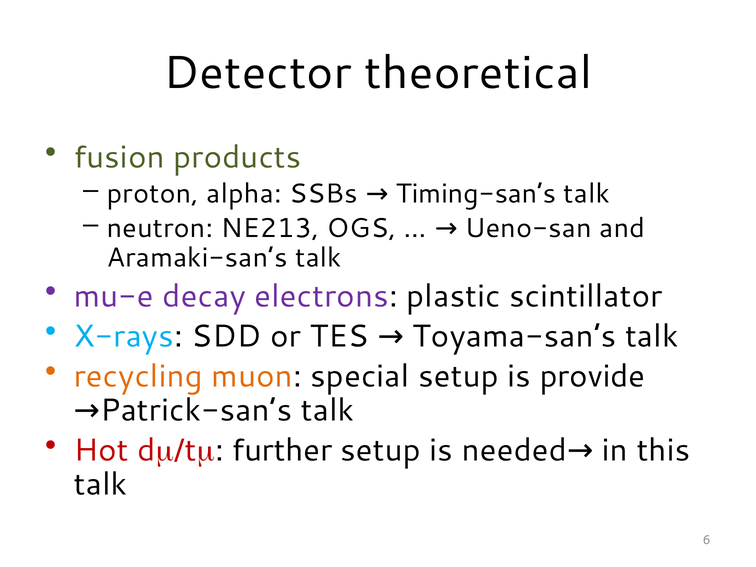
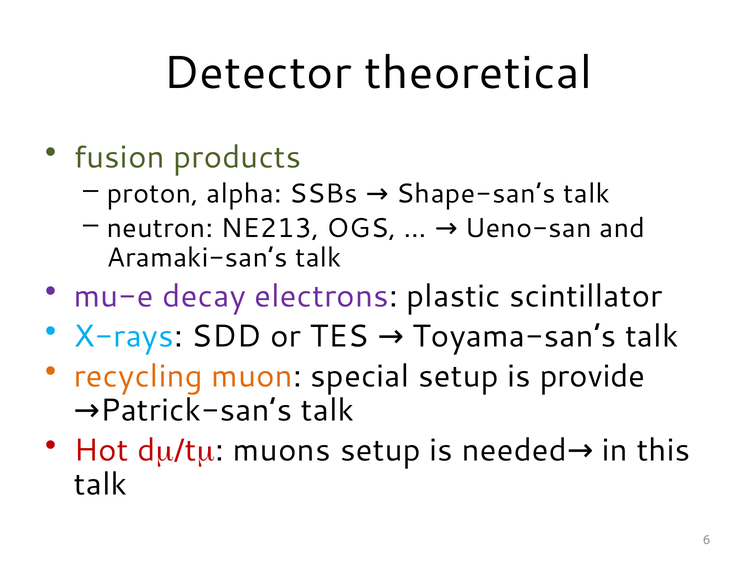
Timing-san’s: Timing-san’s -> Shape-san’s (476, 194)
further: further -> muons (282, 450)
